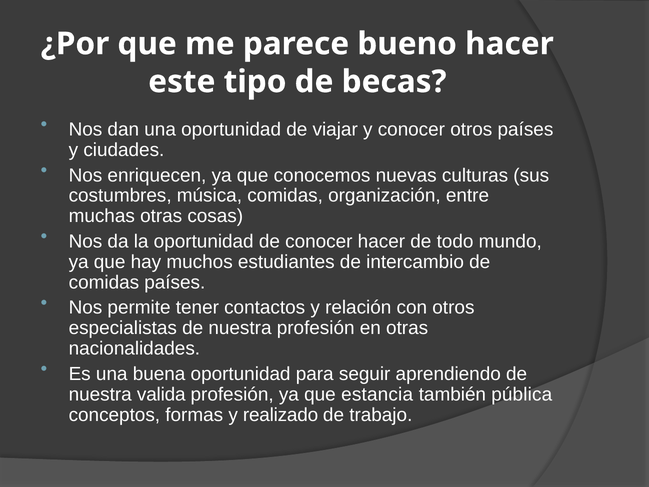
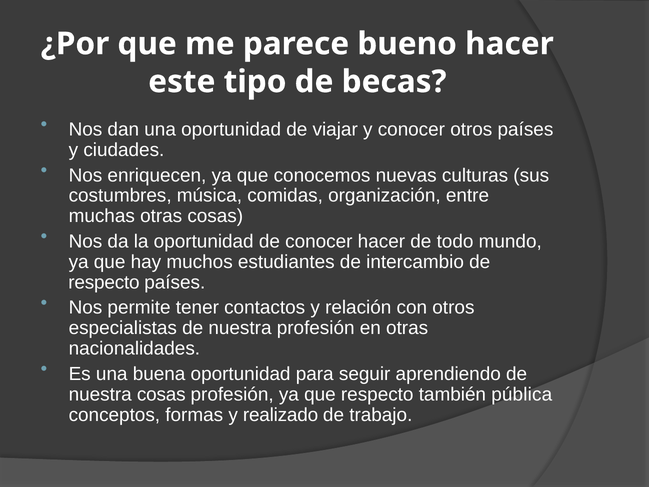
comidas: comidas -> respecto (104, 282)
nuestra valida: valida -> cosas (161, 394)
que estancia: estancia -> respecto (377, 394)
